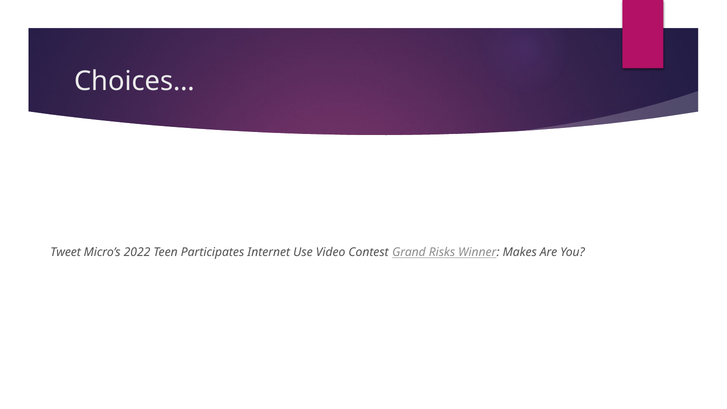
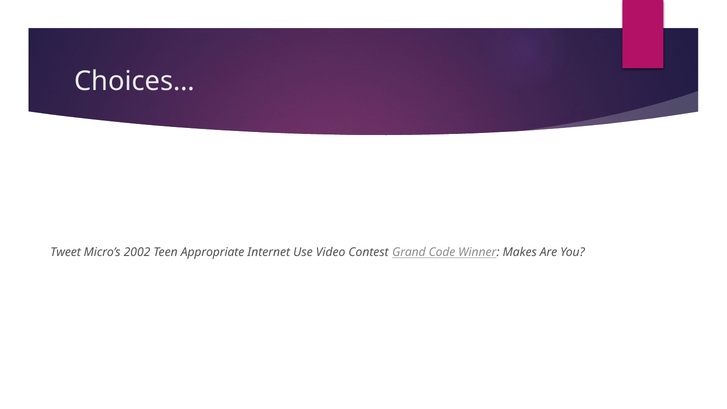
2022: 2022 -> 2002 (137, 252)
Participates: Participates -> Appropriate (213, 252)
Risks: Risks -> Code (442, 252)
